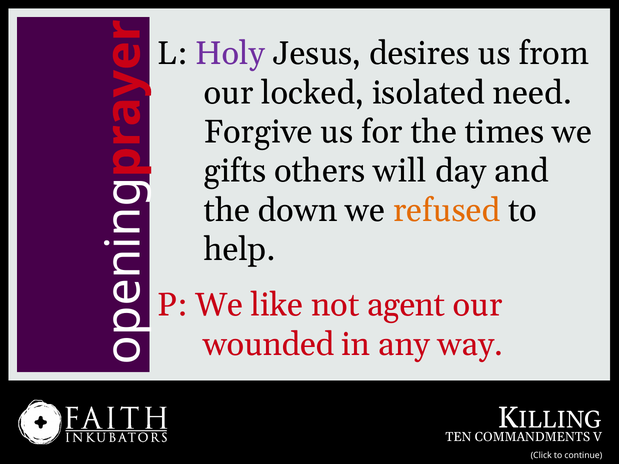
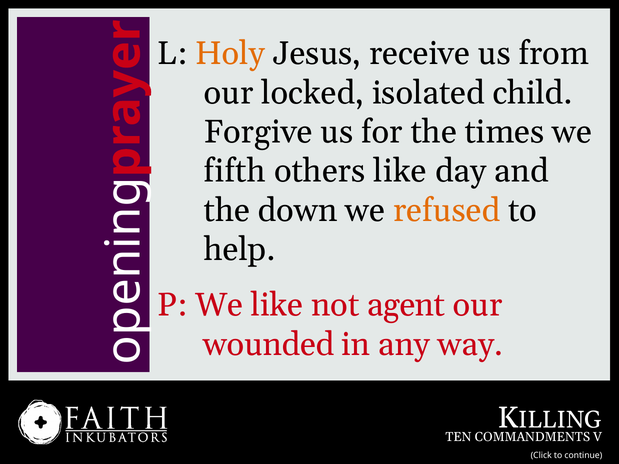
Holy colour: purple -> orange (230, 54)
desires: desires -> receive (419, 54)
need: need -> child (533, 93)
gifts: gifts -> fifth (235, 171)
others will: will -> like (400, 171)
